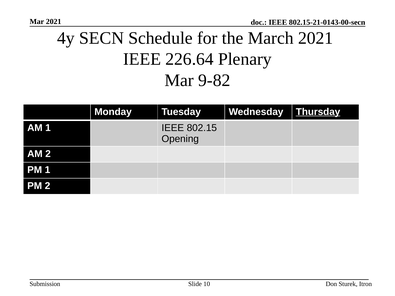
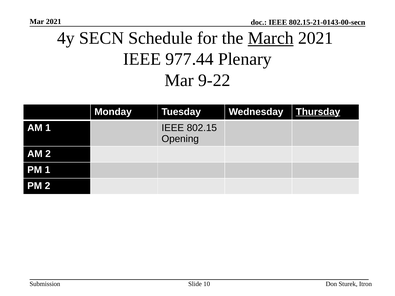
March underline: none -> present (271, 38)
226.64: 226.64 -> 977.44 (190, 59)
9-82: 9-82 -> 9-22 (214, 80)
